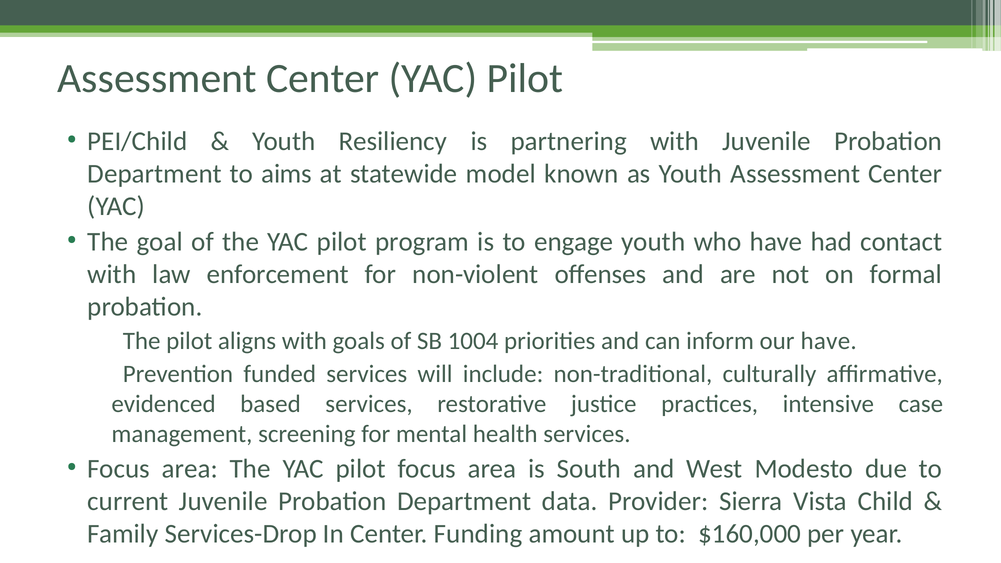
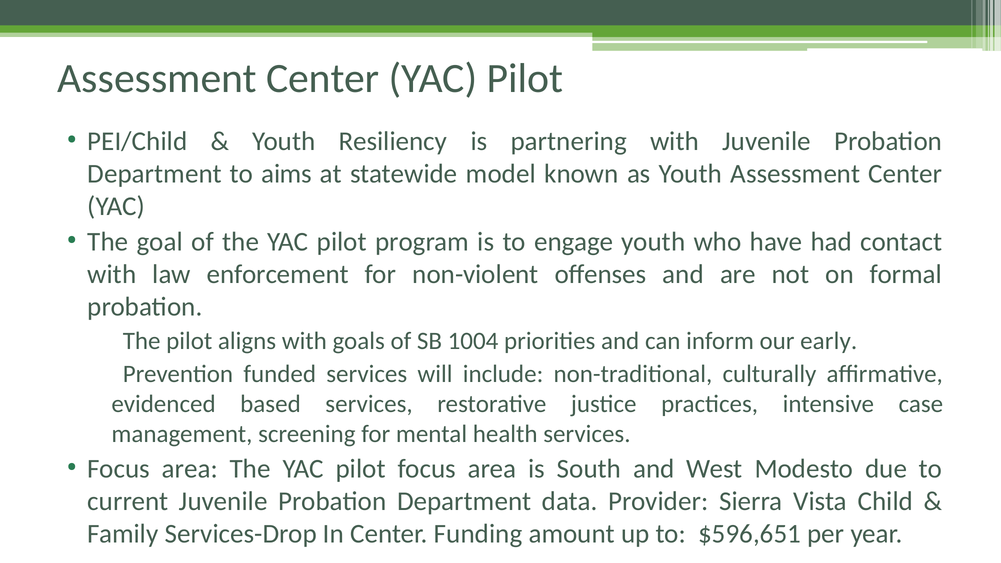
our have: have -> early (829, 341)
$160,000: $160,000 -> $596,651 (750, 534)
